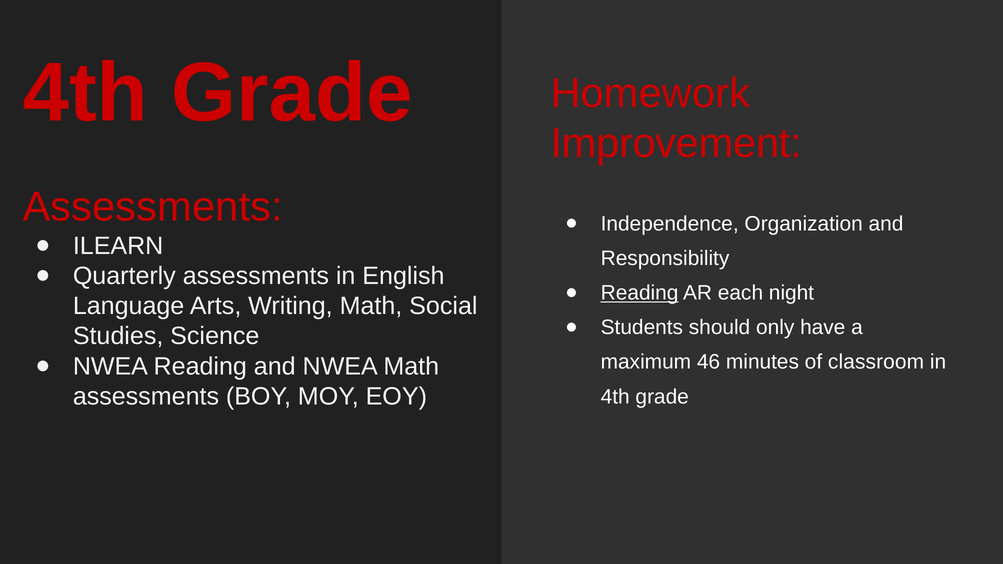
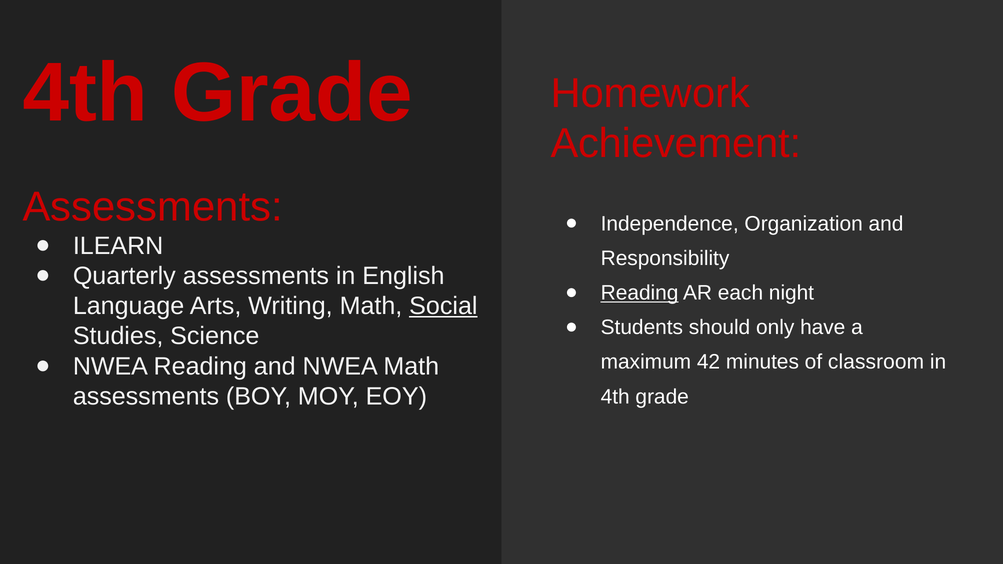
Improvement: Improvement -> Achievement (676, 144)
Social underline: none -> present (443, 306)
46: 46 -> 42 (709, 362)
